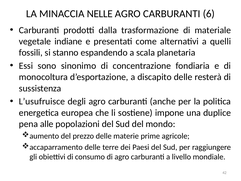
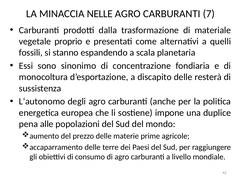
6: 6 -> 7 (209, 14)
indiane: indiane -> proprio (68, 41)
L’usufruisce: L’usufruisce -> L’autonomo (42, 101)
